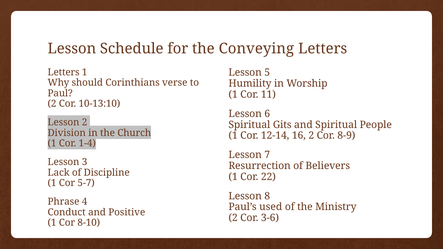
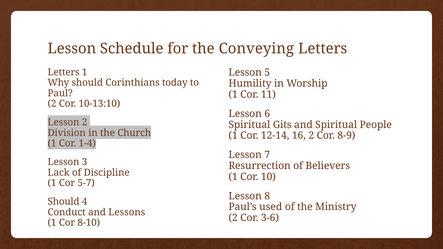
verse: verse -> today (175, 83)
22: 22 -> 10 (268, 177)
Phrase: Phrase -> Should (64, 202)
Positive: Positive -> Lessons (127, 212)
